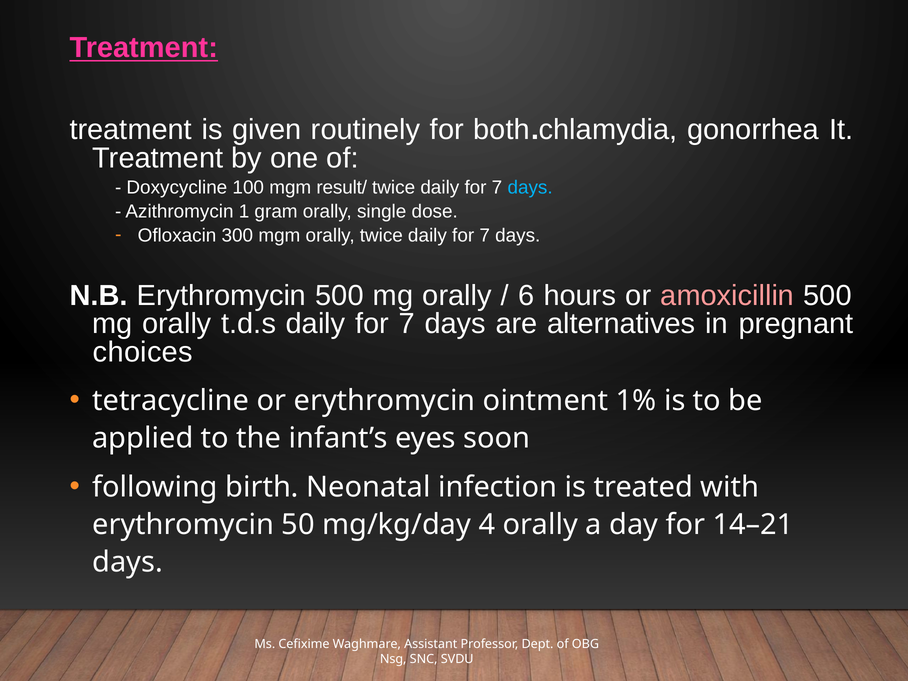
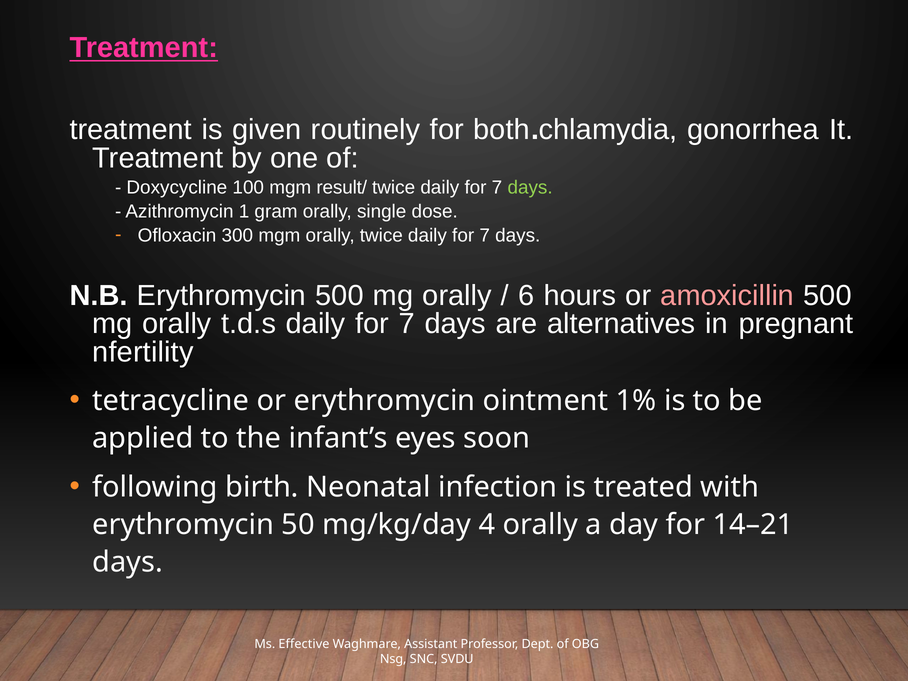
days colour: light blue -> light green (530, 187)
choices: choices -> nfertility (143, 352)
Cefixime: Cefixime -> Effective (304, 644)
